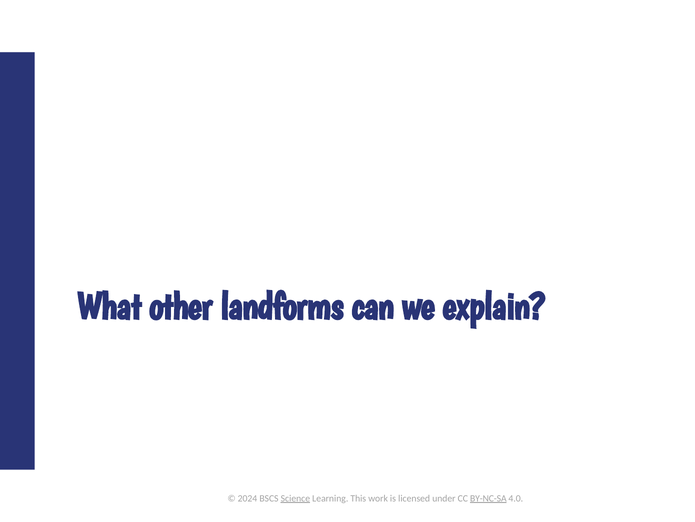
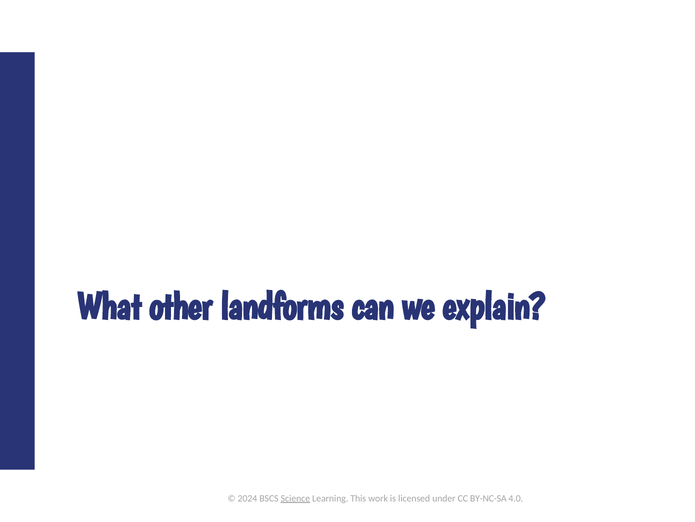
BY-NC-SA underline: present -> none (488, 498)
